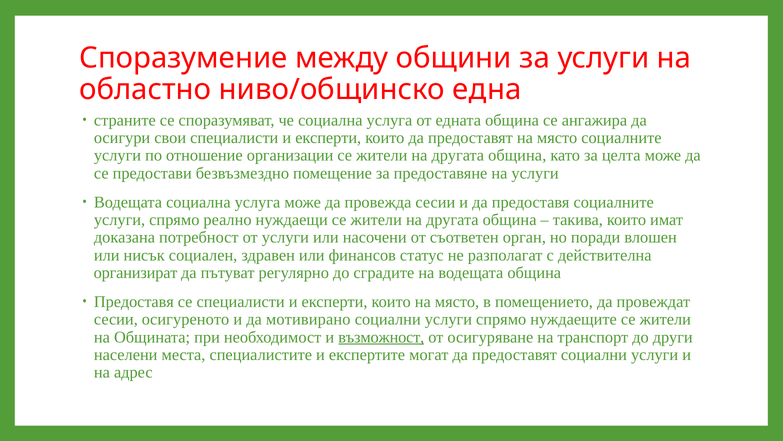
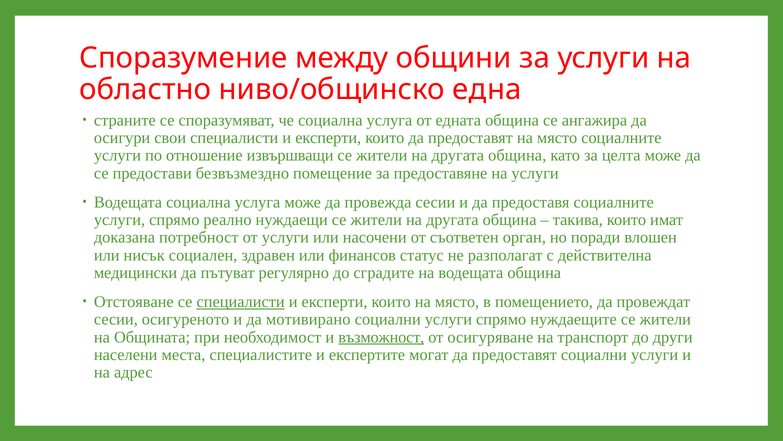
организации: организации -> извършващи (290, 155)
организират: организират -> медицински (136, 272)
Предоставя: Предоставя -> Отстояване (134, 301)
специалисти underline: none -> present (241, 301)
